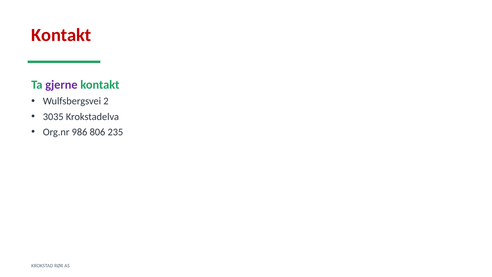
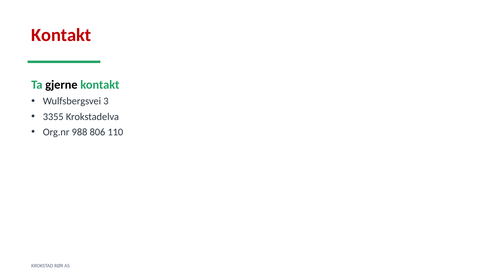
gjerne colour: purple -> black (61, 85)
2: 2 -> 3 (106, 101)
3035: 3035 -> 3355 (53, 117)
986: 986 -> 988 (80, 132)
235: 235 -> 110 (115, 132)
